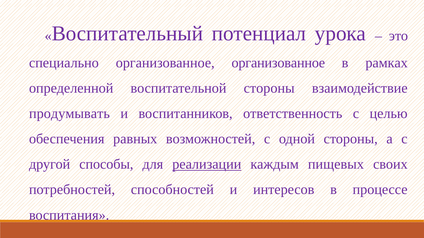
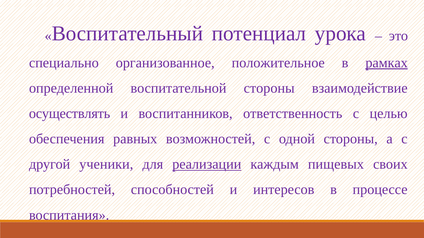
организованное организованное: организованное -> положительное (278, 63)
рамках underline: none -> present (387, 63)
продумывать: продумывать -> осуществлять (70, 114)
способы: способы -> ученики (106, 165)
